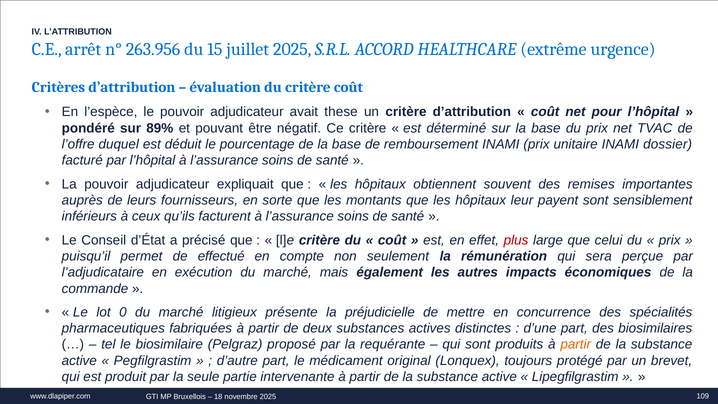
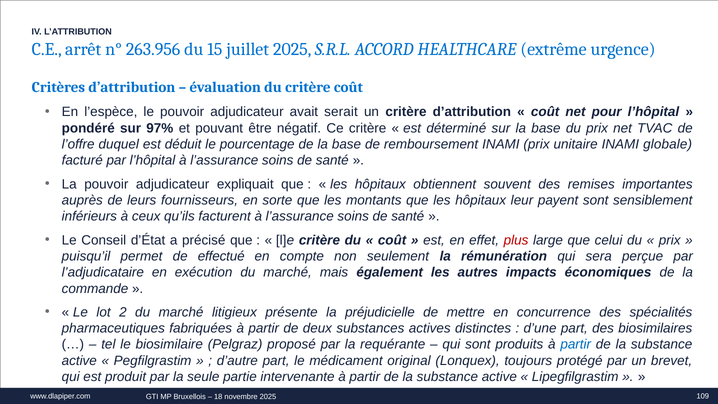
these: these -> serait (341, 112)
89%: 89% -> 97% (160, 128)
dossier: dossier -> globale (668, 144)
0: 0 -> 2 (123, 312)
partir colour: orange -> blue (576, 344)
